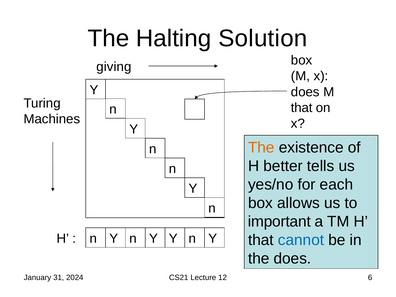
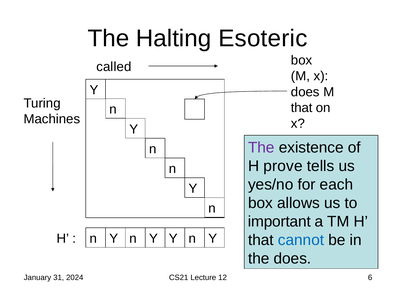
Solution: Solution -> Esoteric (263, 38)
giving: giving -> called (114, 67)
The colour: orange -> purple (261, 148)
better: better -> prove (283, 166)
